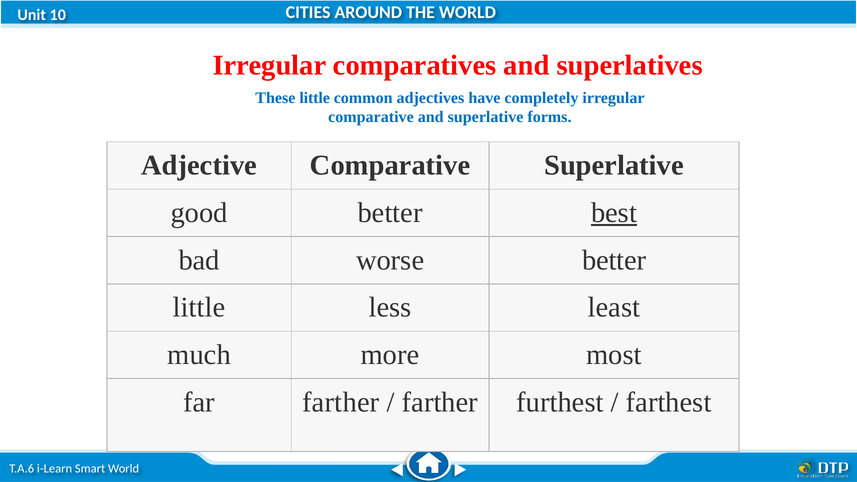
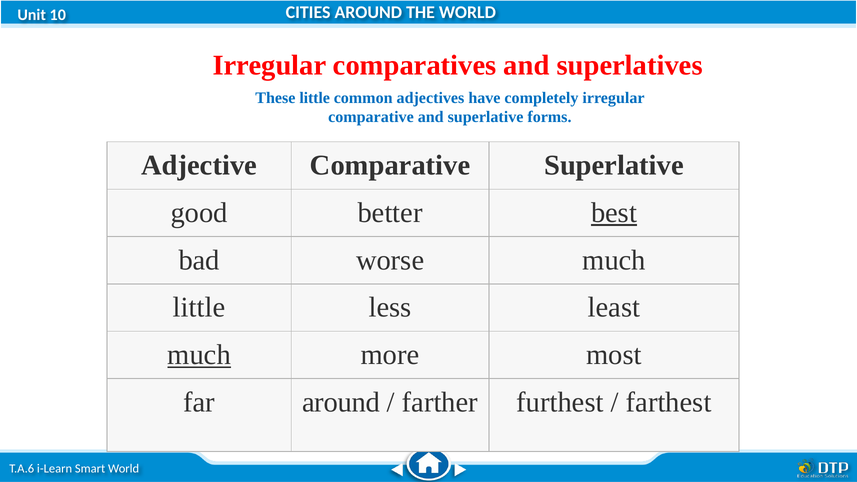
worse better: better -> much (614, 260)
much underline: none -> present (199, 355)
far farther: farther -> around (341, 402)
